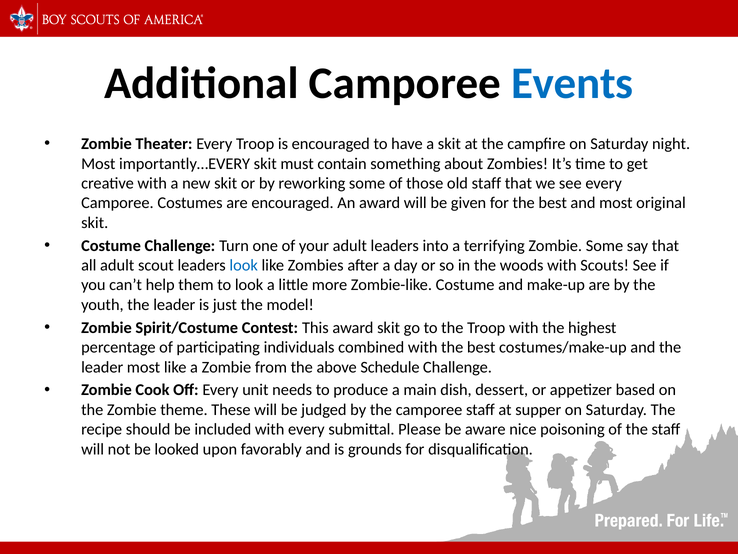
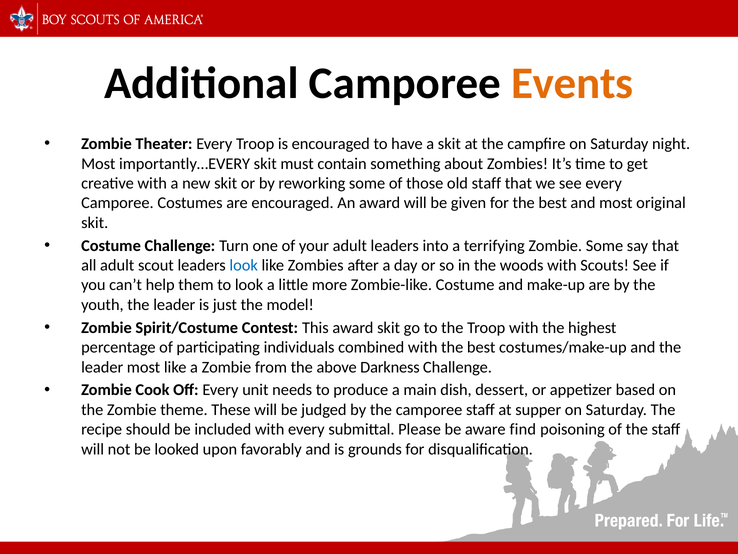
Events colour: blue -> orange (572, 83)
Schedule: Schedule -> Darkness (390, 367)
nice: nice -> find (523, 429)
